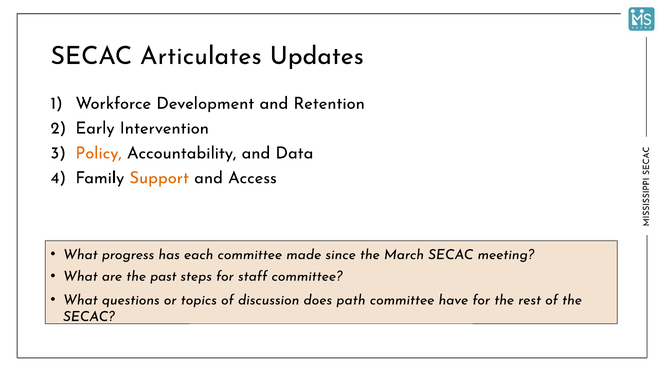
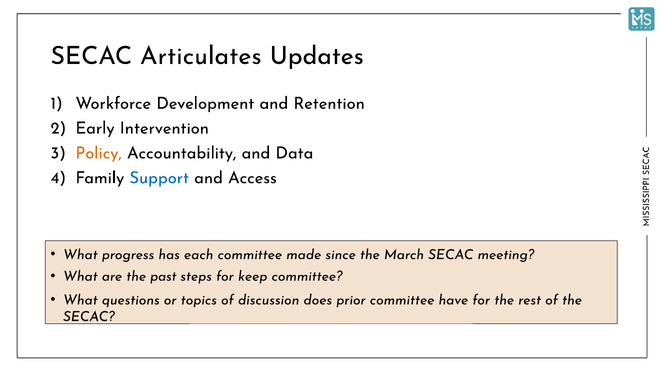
Support colour: orange -> blue (159, 178)
staff: staff -> keep (253, 276)
path: path -> prior (351, 300)
